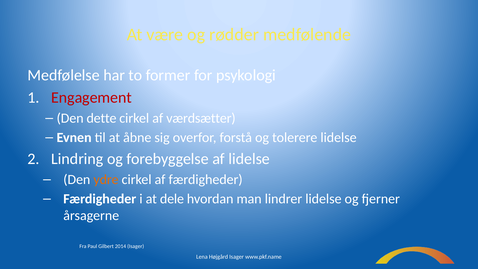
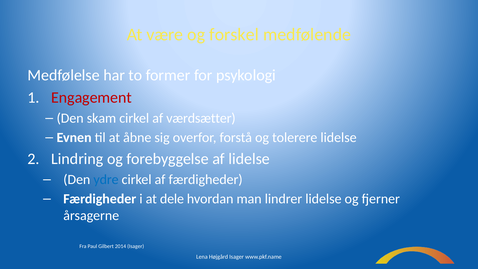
rødder: rødder -> forskel (234, 34)
dette: dette -> skam (101, 118)
ydre colour: orange -> blue (106, 179)
